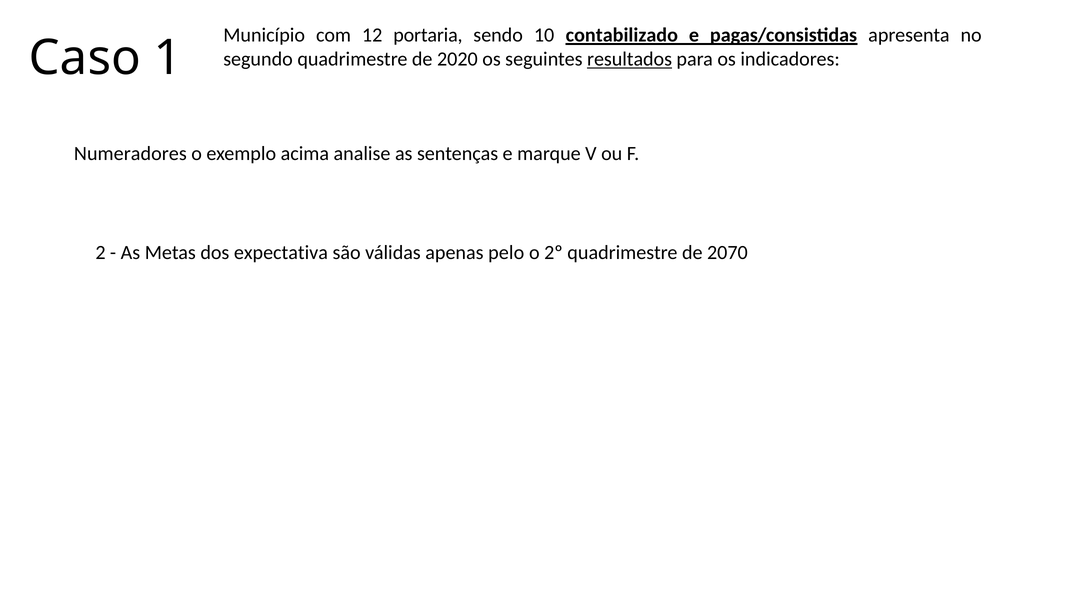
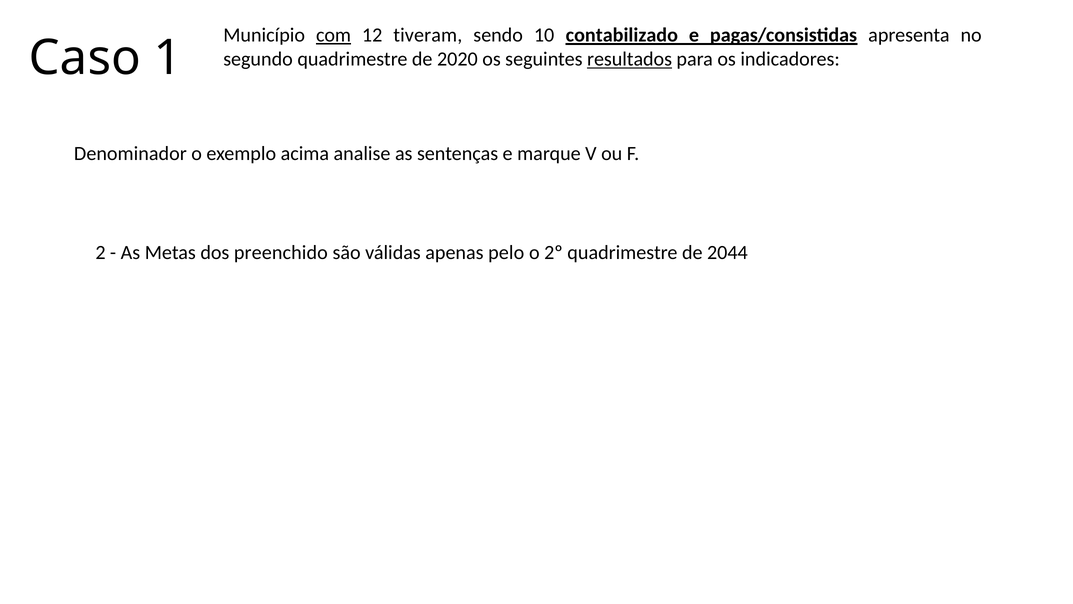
com underline: none -> present (334, 35)
portaria: portaria -> tiveram (428, 35)
Numeradores: Numeradores -> Denominador (130, 153)
expectativa: expectativa -> preenchido (281, 252)
2070: 2070 -> 2044 (727, 252)
